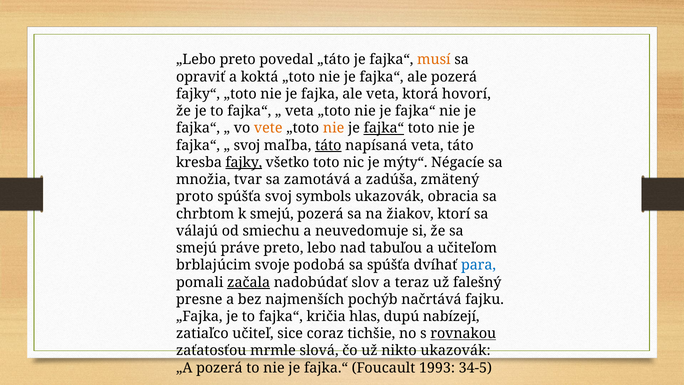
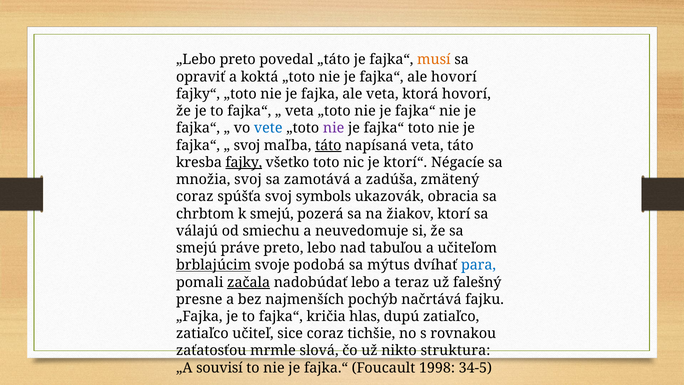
ale pozerá: pozerá -> hovorí (454, 77)
vete colour: orange -> blue (268, 128)
nie colour: orange -> purple (334, 128)
fajka“ underline: present -> none (384, 128)
mýty“: mýty“ -> ktorí“ (405, 162)
množia tvar: tvar -> svoj (248, 179)
proto: proto -> coraz (195, 197)
brblajúcim underline: none -> present (214, 265)
sa spúšťa: spúšťa -> mýtus (388, 265)
nadobúdať slov: slov -> lebo (365, 282)
dupú nabízejí: nabízejí -> zatiaľco (451, 316)
rovnakou underline: present -> none (463, 333)
nikto ukazovák: ukazovák -> struktura (456, 351)
„A pozerá: pozerá -> souvisí (219, 368)
1993: 1993 -> 1998 (437, 368)
